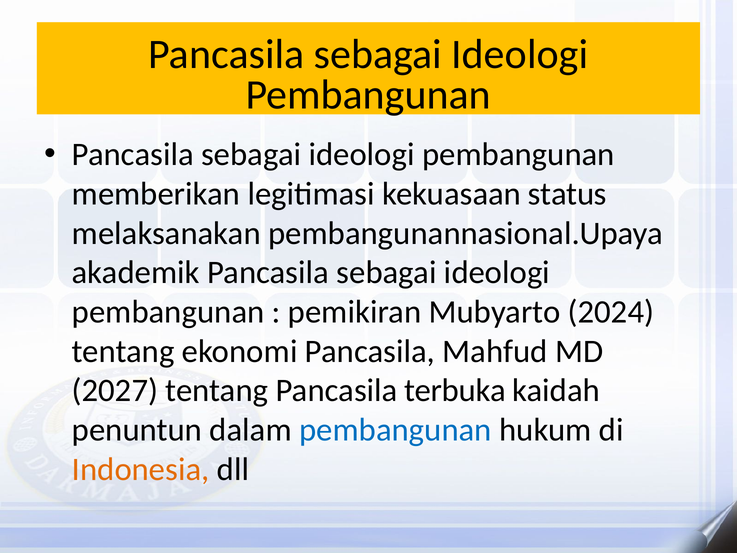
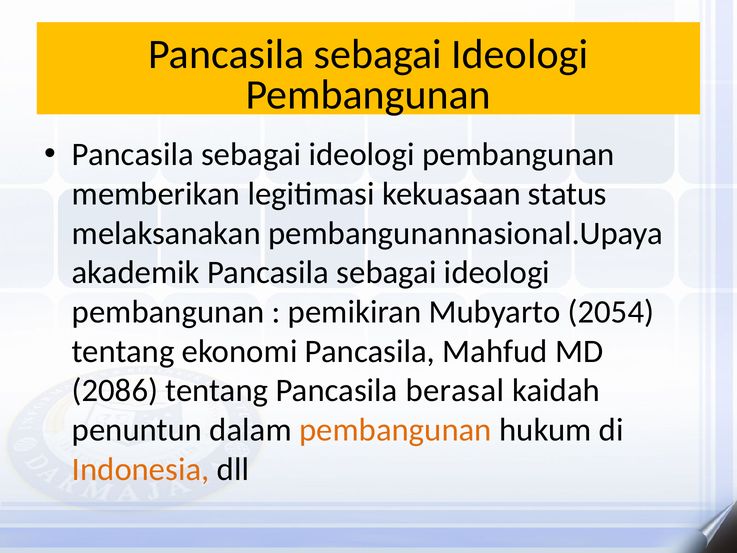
2024: 2024 -> 2054 (611, 312)
2027: 2027 -> 2086 (115, 391)
terbuka: terbuka -> berasal (455, 391)
pembangunan colour: blue -> orange (395, 430)
